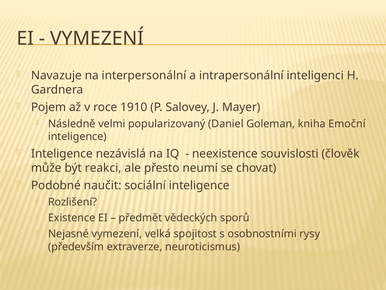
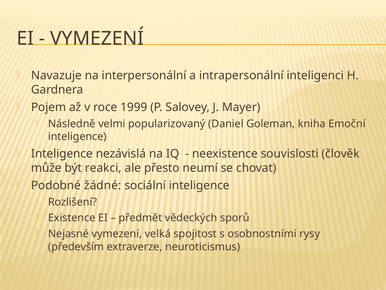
1910: 1910 -> 1999 (134, 107)
naučit: naučit -> žádné (103, 185)
